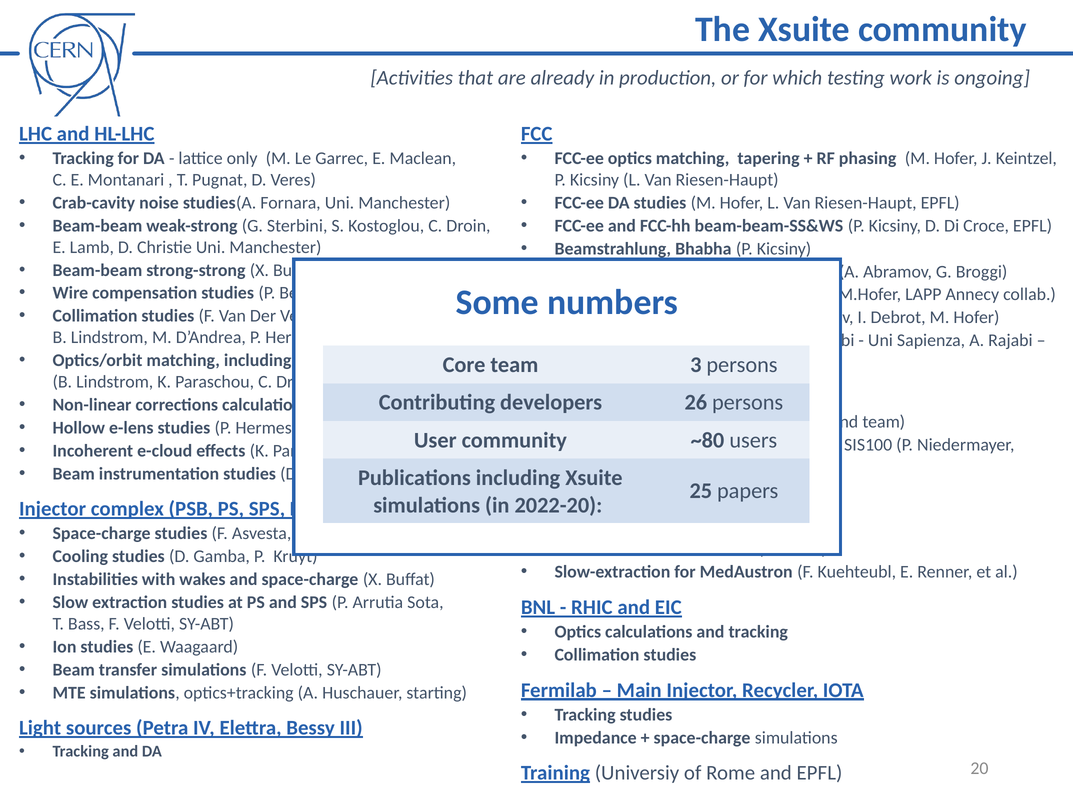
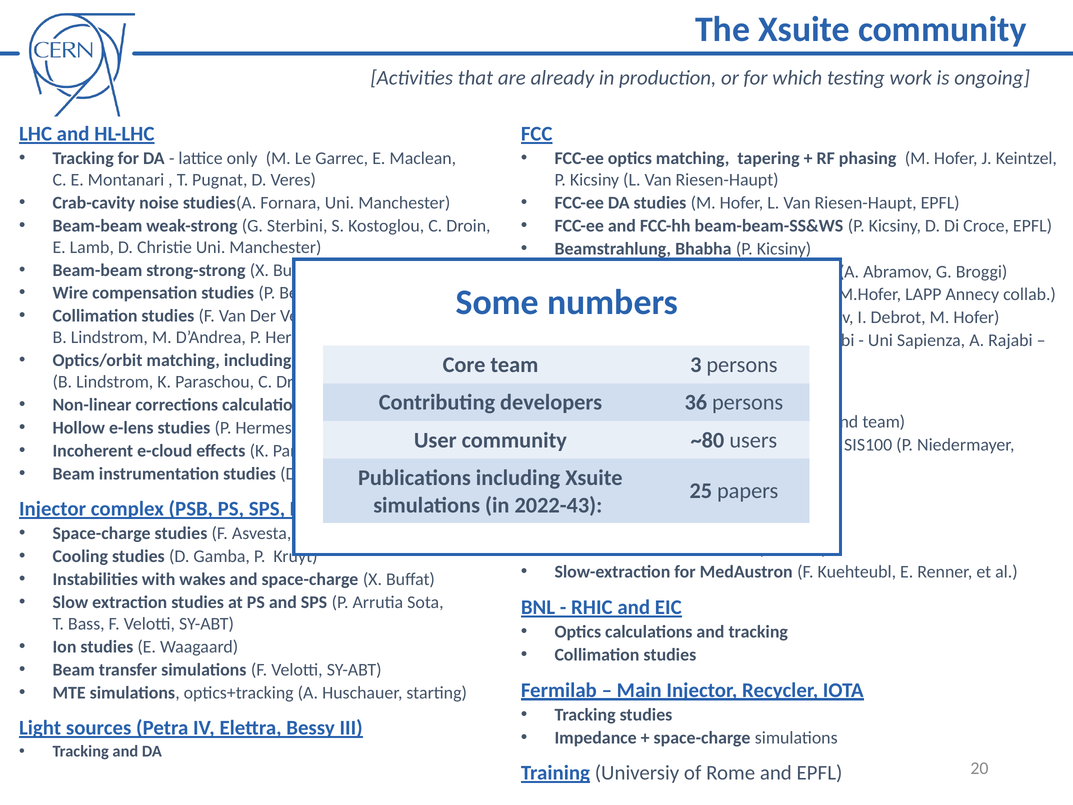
26: 26 -> 36 (696, 402)
2022-20: 2022-20 -> 2022-43 (558, 505)
